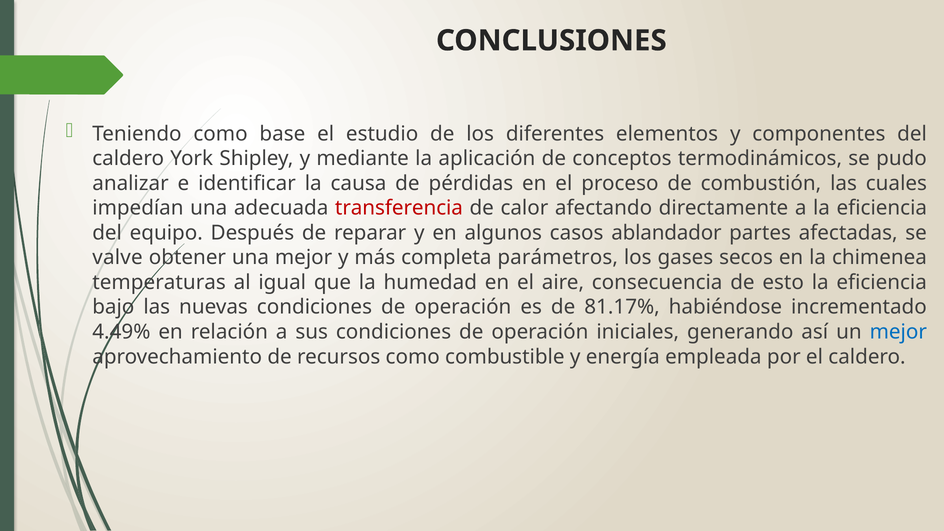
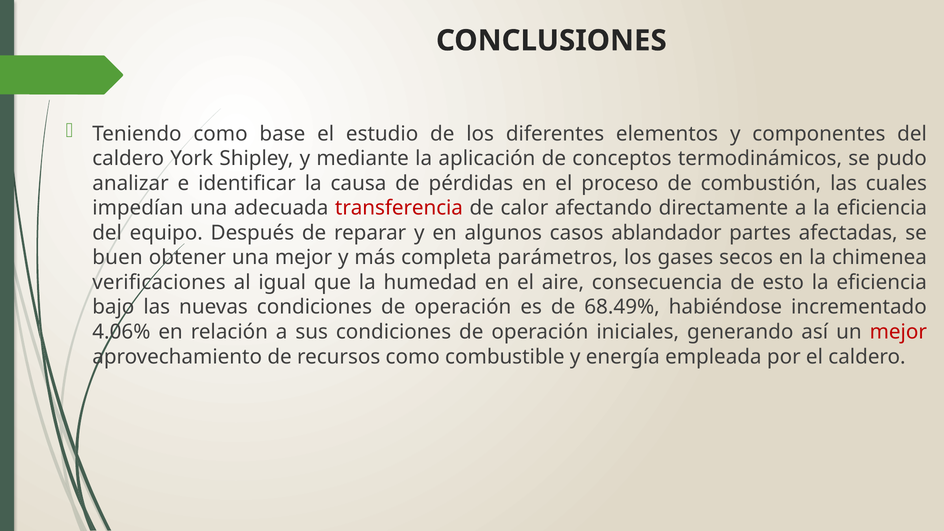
valve: valve -> buen (118, 258)
temperaturas: temperaturas -> verificaciones (159, 282)
81.17%: 81.17% -> 68.49% (622, 307)
4.49%: 4.49% -> 4.06% (121, 332)
mejor colour: blue -> red (898, 332)
